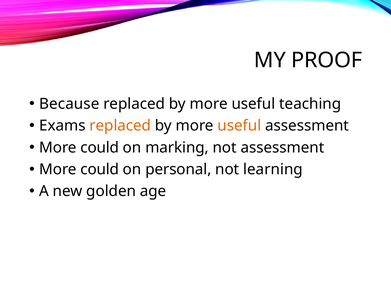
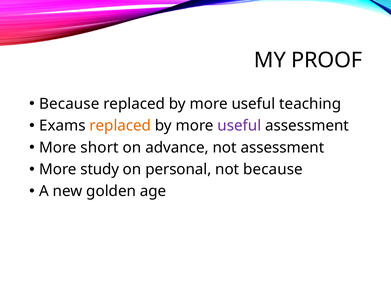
useful colour: orange -> purple (239, 126)
could: could -> short (100, 148)
marking: marking -> advance (177, 148)
could: could -> study (100, 169)
not learning: learning -> because (273, 169)
